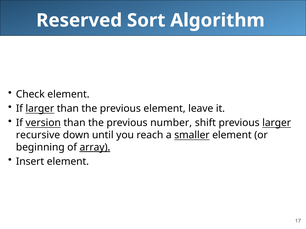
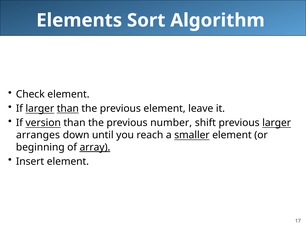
Reserved: Reserved -> Elements (79, 20)
than underline: none -> present (68, 109)
recursive: recursive -> arranges (38, 135)
